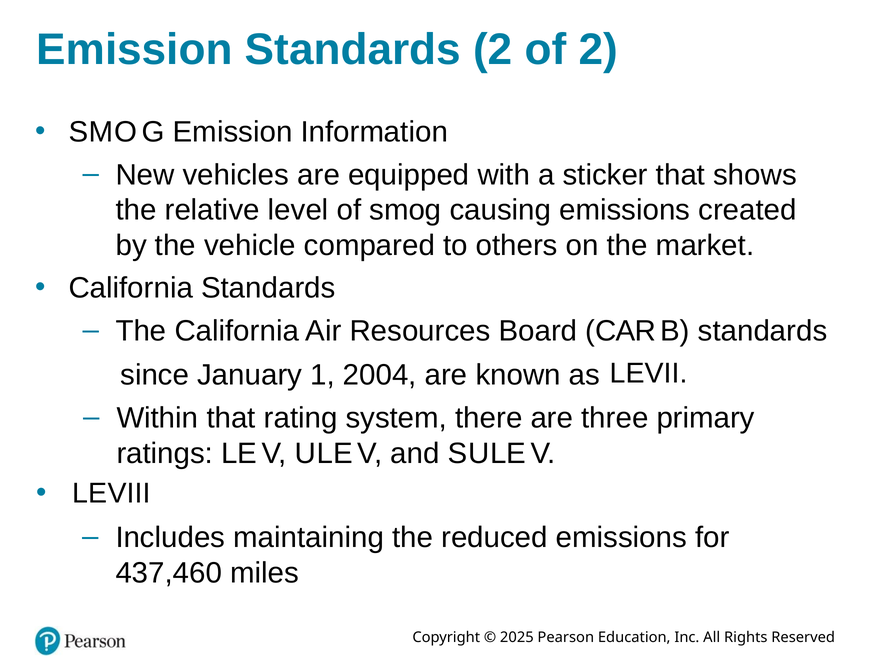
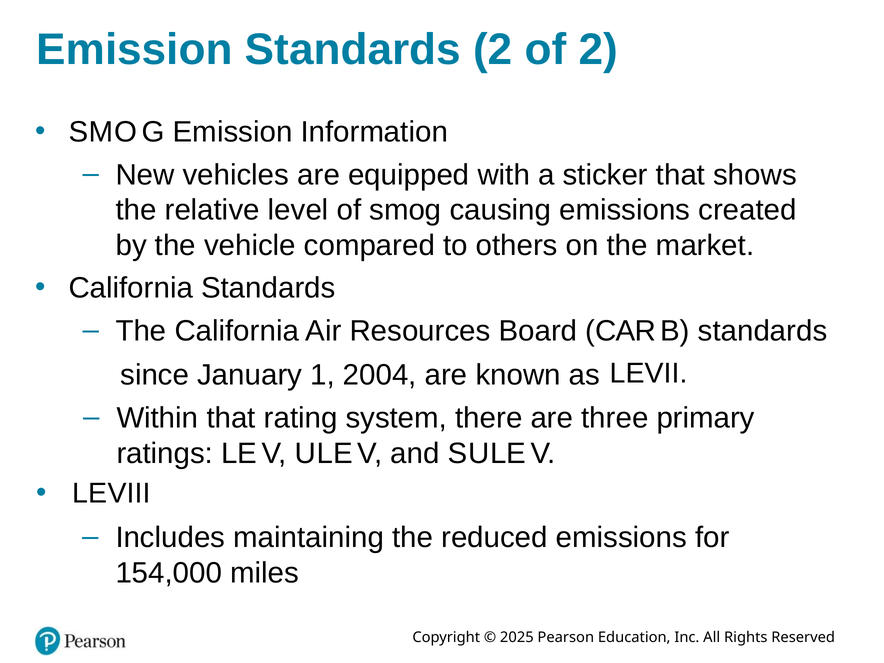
437,460: 437,460 -> 154,000 (169, 573)
